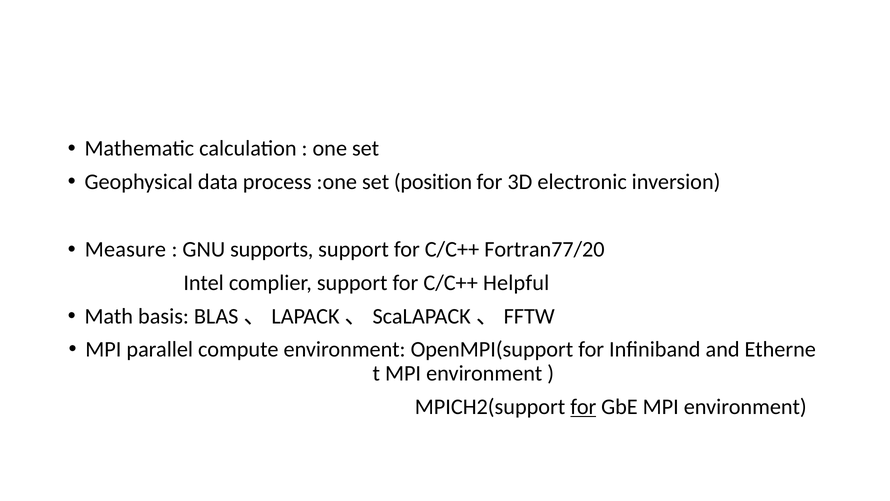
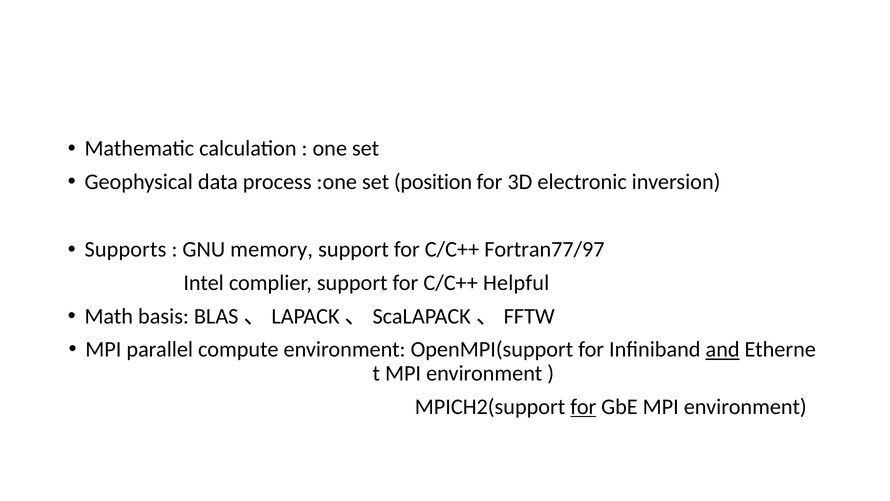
Measure: Measure -> Supports (125, 249)
supports: supports -> memory (272, 249)
Fortran77/20: Fortran77/20 -> Fortran77/97 (544, 249)
and underline: none -> present (723, 349)
